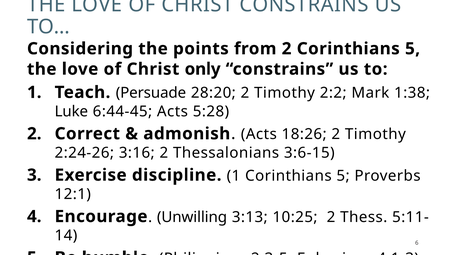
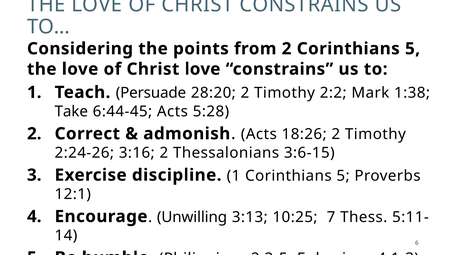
Christ only: only -> love (203, 69)
Luke: Luke -> Take (71, 111)
10:25 2: 2 -> 7 (331, 217)
